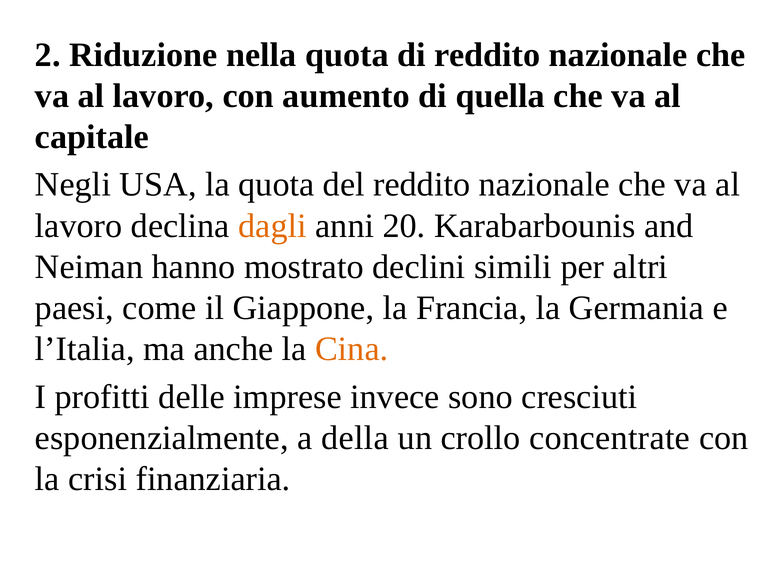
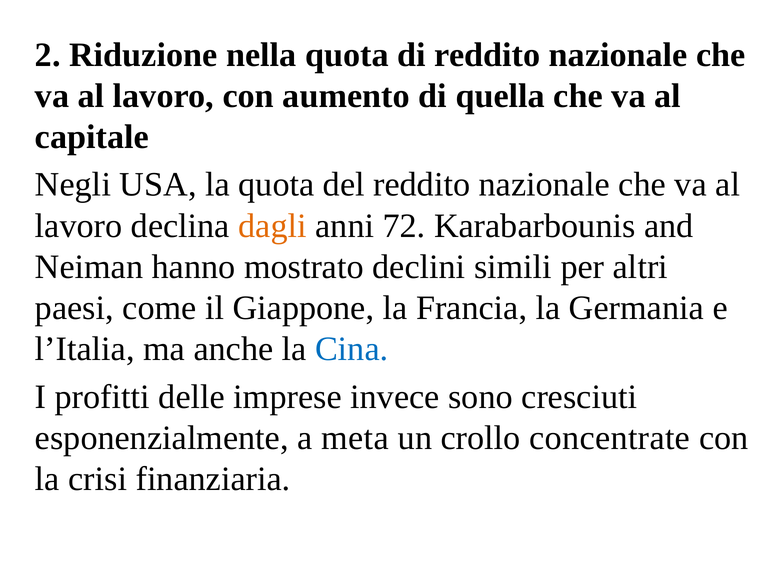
20: 20 -> 72 (404, 226)
Cina colour: orange -> blue (352, 349)
della: della -> meta (355, 438)
